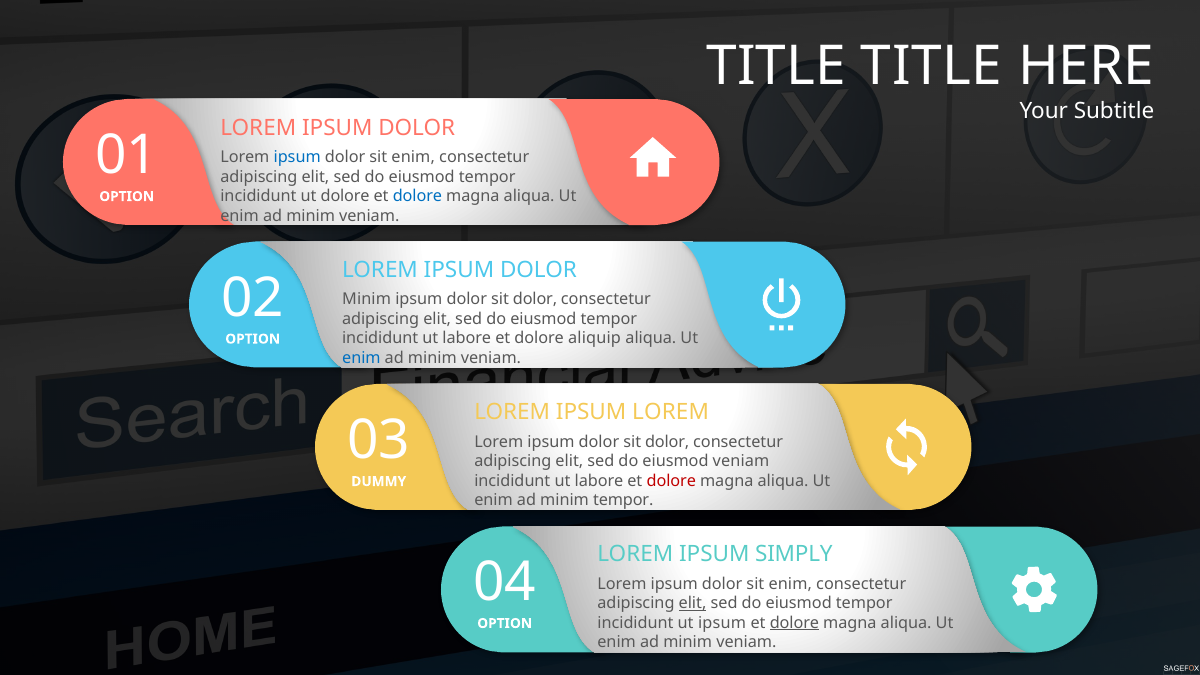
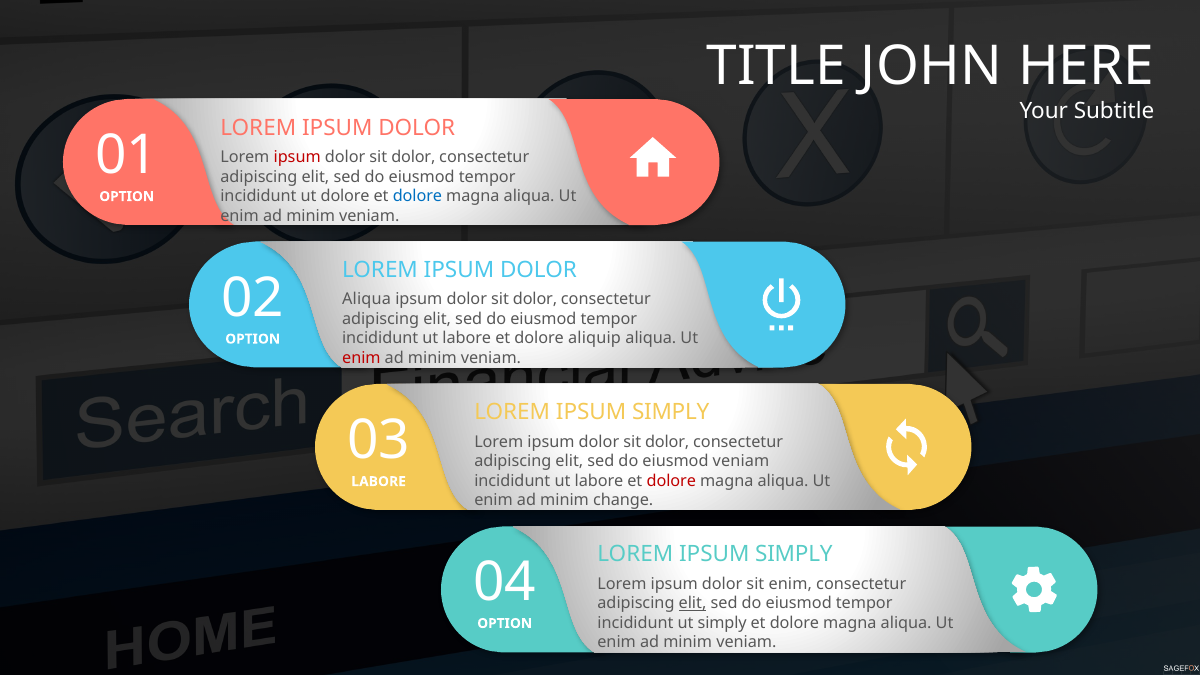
TITLE TITLE: TITLE -> JOHN (932, 67)
ipsum colour: blue -> red (297, 157)
enim: enim -> dolor (413, 157)
Minim: Minim -> Aliqua (367, 299)
enim colour: blue -> red (361, 358)
LOREM: LOREM -> SIMPLY (671, 412)
DUMMY: DUMMY -> LABORE (379, 481)
minim tempor: tempor -> change (623, 501)
ut ipsum: ipsum -> simply (722, 623)
dolore underline: present -> none (794, 623)
